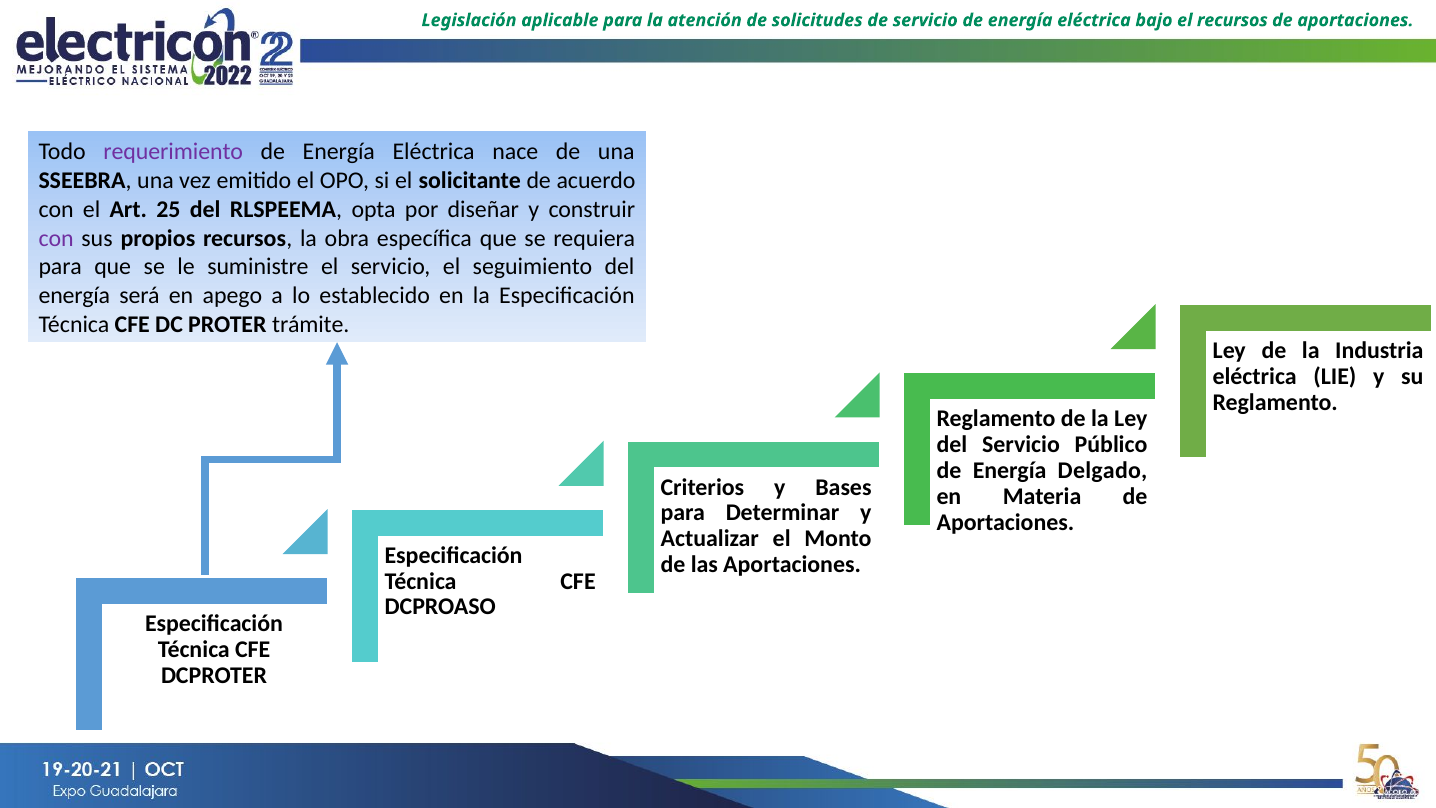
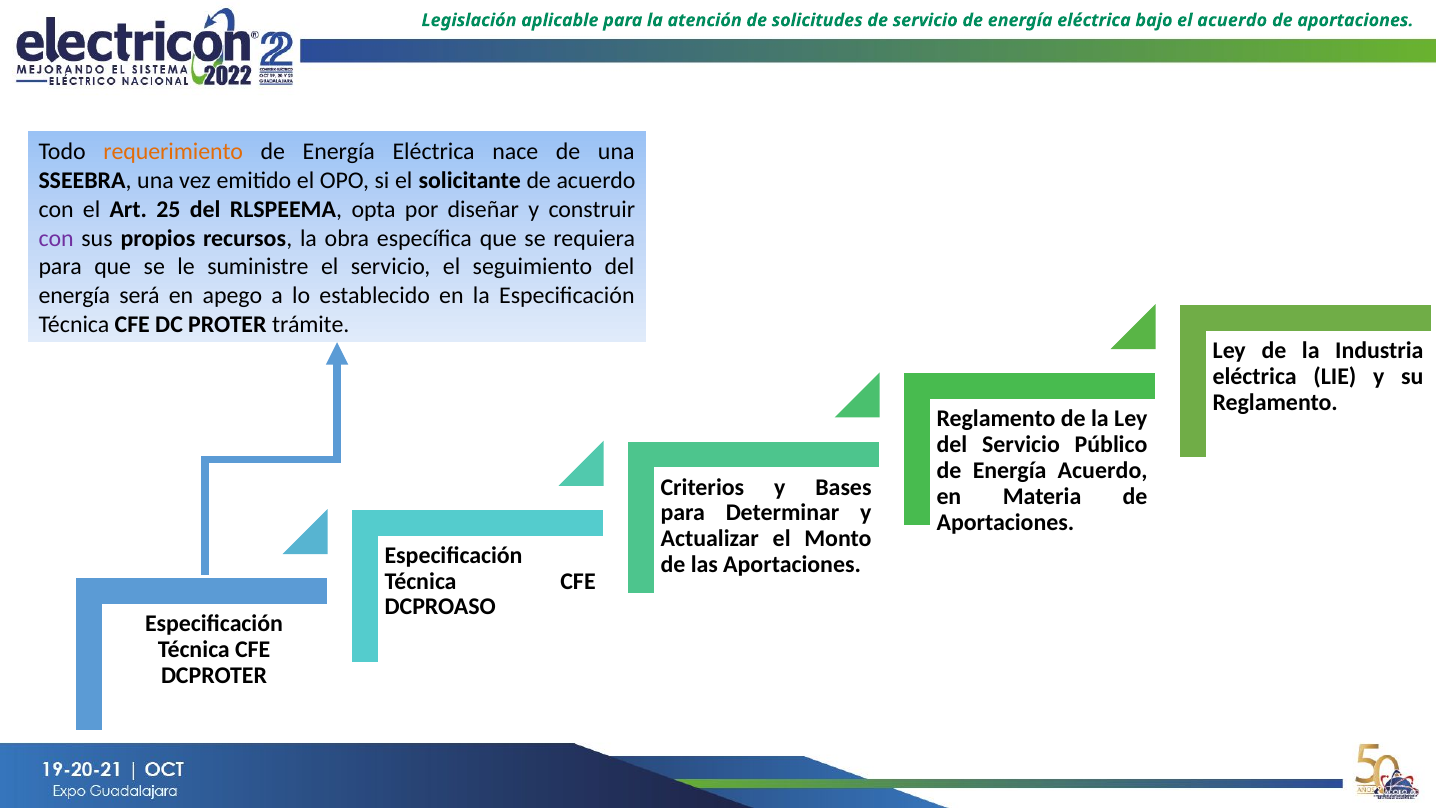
el recursos: recursos -> acuerdo (1232, 20)
requerimiento colour: purple -> orange (173, 152)
Energía Delgado: Delgado -> Acuerdo (1103, 470)
